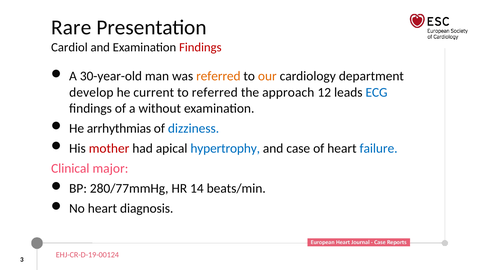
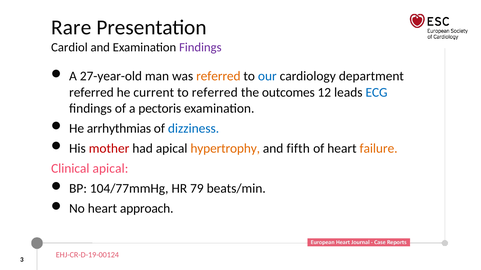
Findings colour: red -> purple (200, 47)
30-year-old: 30-year-old -> 27-year-old (111, 76)
our colour: orange -> blue (267, 76)
develop: develop -> referred (91, 92)
approach: approach -> outcomes (288, 92)
without: without -> pectoris (160, 109)
hypertrophy colour: blue -> orange (225, 149)
case: case -> fifth (298, 149)
failure colour: blue -> orange (379, 149)
Clinical major: major -> apical (110, 169)
280/77mmHg: 280/77mmHg -> 104/77mmHg (129, 189)
14: 14 -> 79 (197, 189)
diagnosis: diagnosis -> approach (147, 209)
